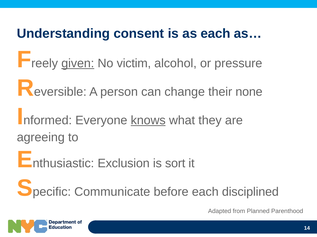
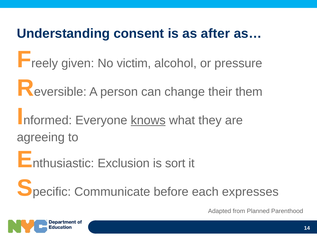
as each: each -> after (215, 34)
given underline: present -> none (78, 64)
none: none -> them (249, 92)
disciplined: disciplined -> expresses (250, 192)
